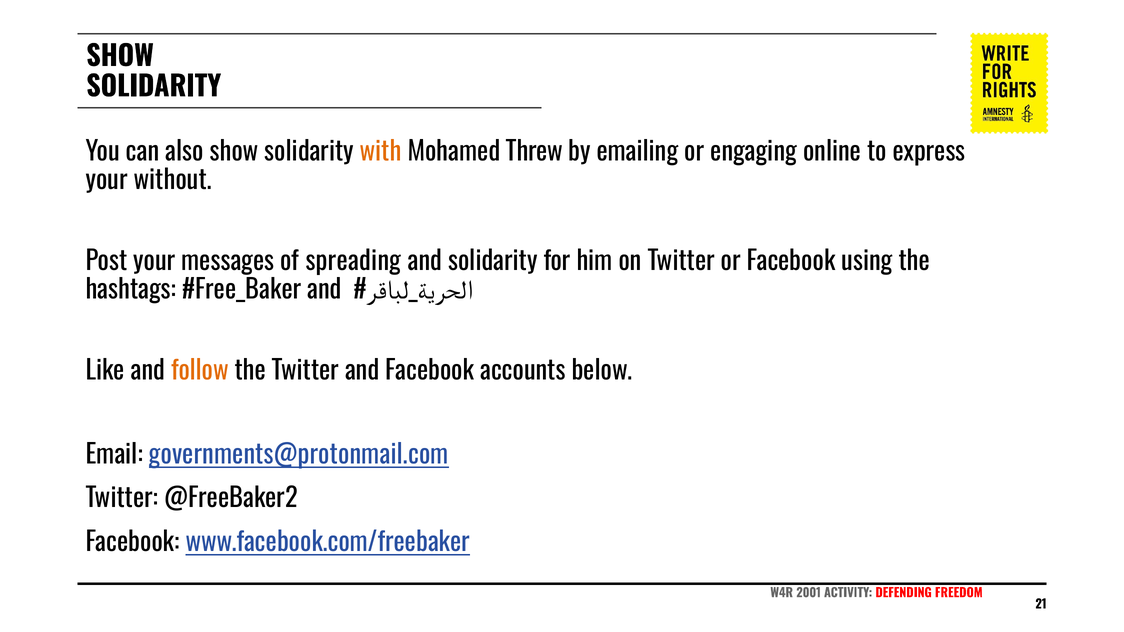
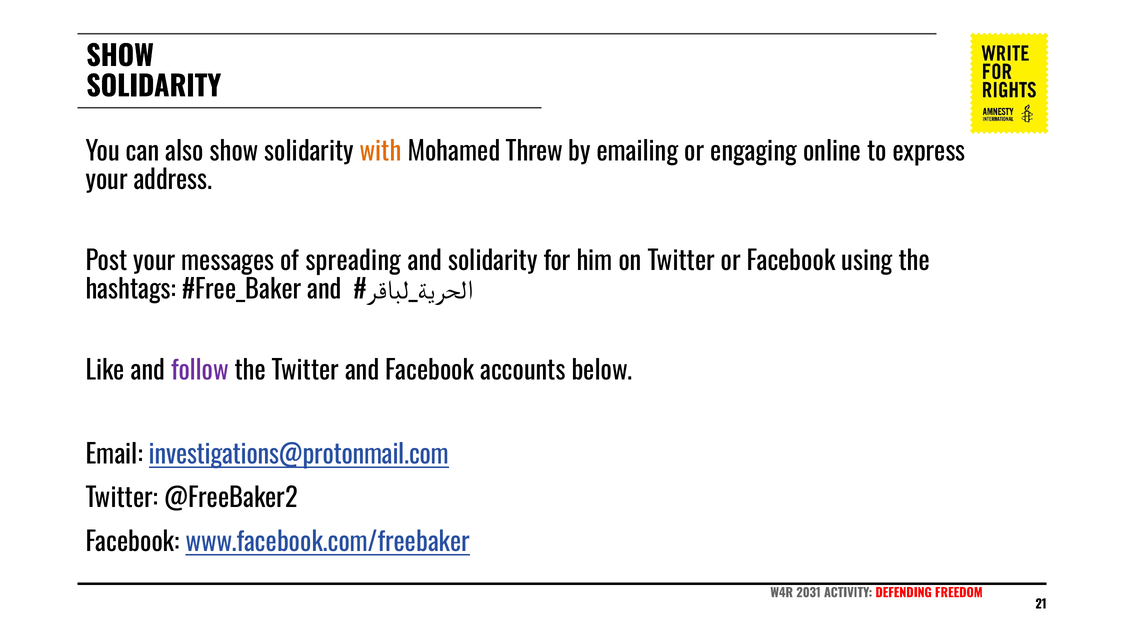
without: without -> address (173, 181)
follow colour: orange -> purple (200, 371)
governments@protonmail.com: governments@protonmail.com -> investigations@protonmail.com (299, 455)
2001: 2001 -> 2031 (809, 593)
